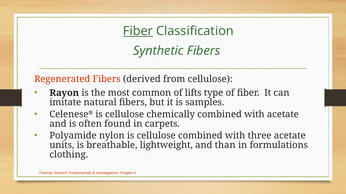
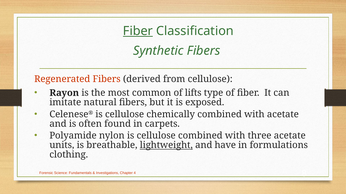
samples: samples -> exposed (205, 103)
lightweight underline: none -> present (166, 146)
than: than -> have (225, 146)
